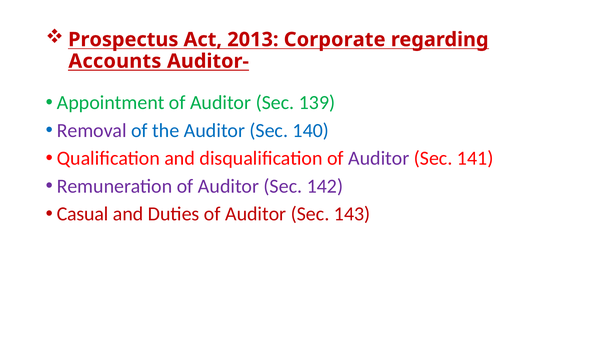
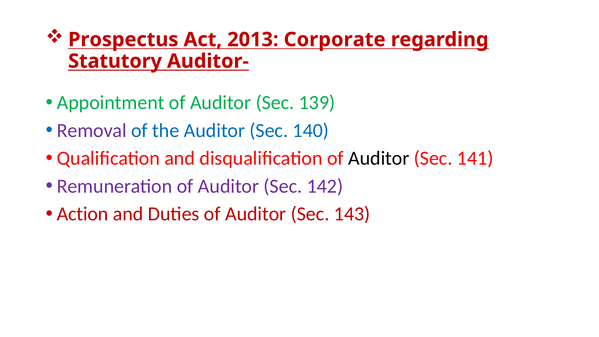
Accounts: Accounts -> Statutory (115, 61)
Auditor colour: purple -> black (379, 158)
Casual: Casual -> Action (83, 214)
